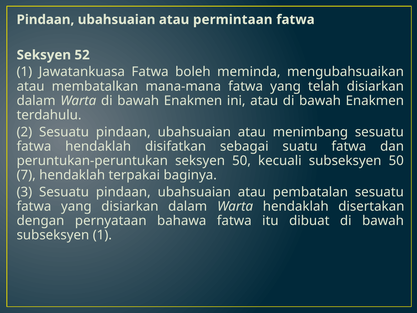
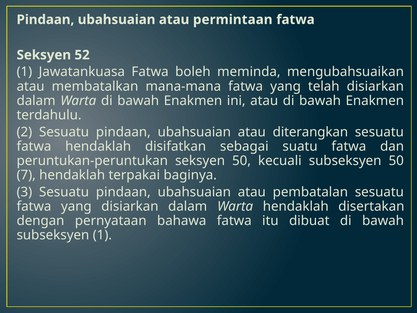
menimbang: menimbang -> diterangkan (310, 132)
